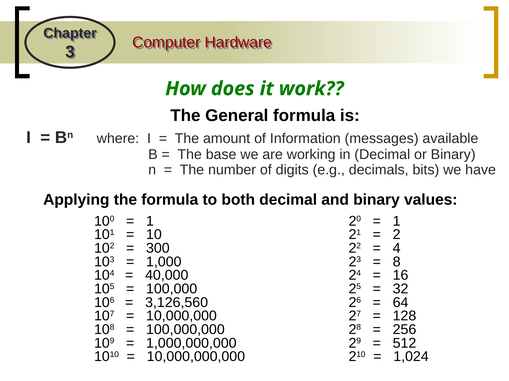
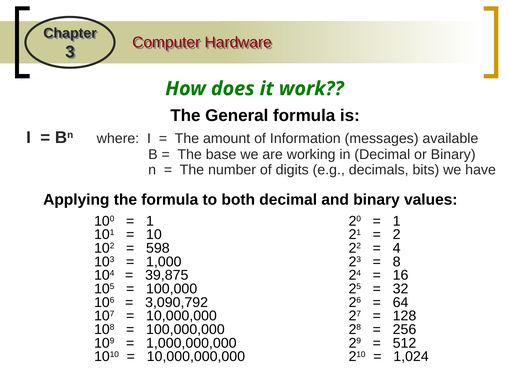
300: 300 -> 598 (158, 249)
40,000: 40,000 -> 39,875 (167, 276)
3,126,560: 3,126,560 -> 3,090,792 (177, 303)
